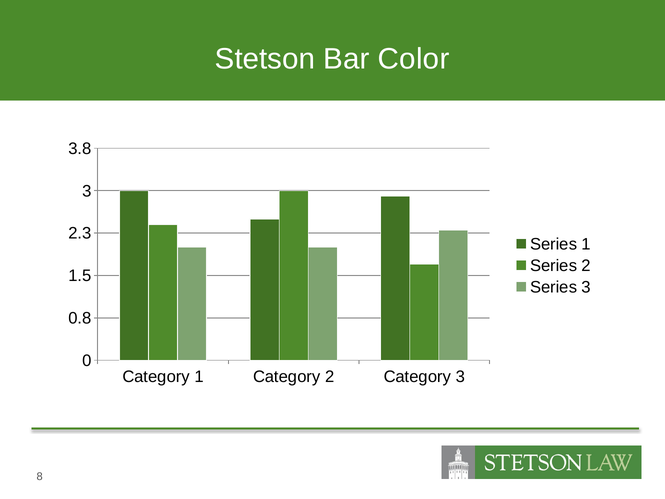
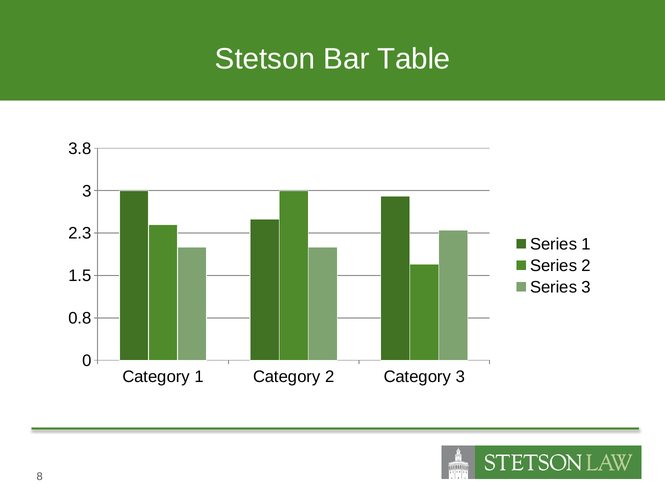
Color: Color -> Table (414, 59)
